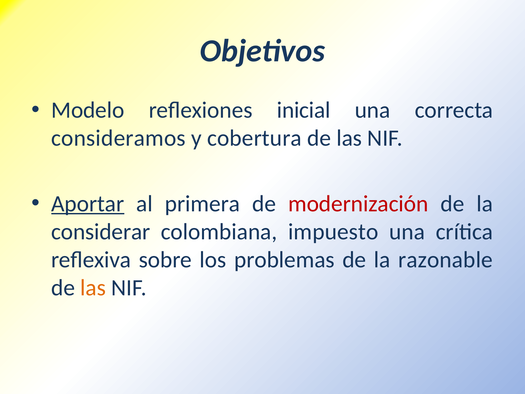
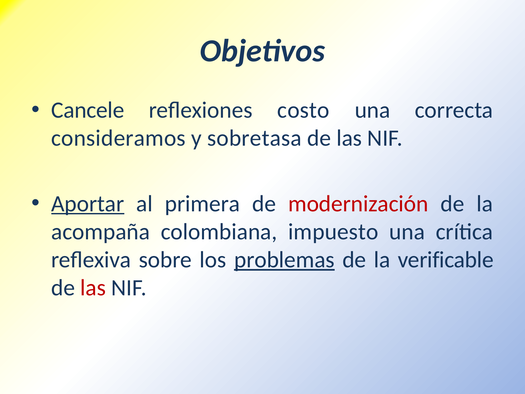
Modelo: Modelo -> Cancele (88, 110)
inicial: inicial -> costo (303, 110)
cobertura: cobertura -> sobretasa (254, 138)
considerar: considerar -> acompaña (101, 232)
problemas underline: none -> present (284, 260)
razonable: razonable -> verificable (446, 260)
las colour: orange -> red (93, 288)
